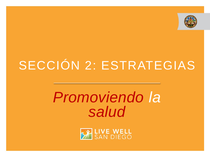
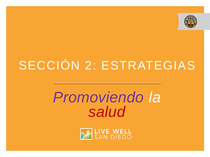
Promoviendo colour: red -> purple (98, 98)
